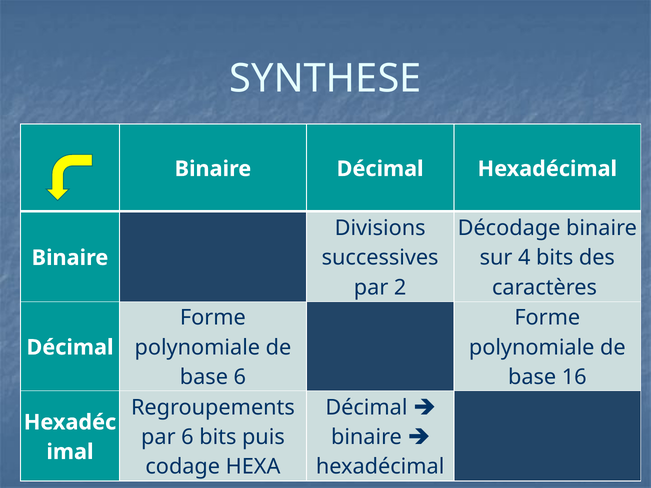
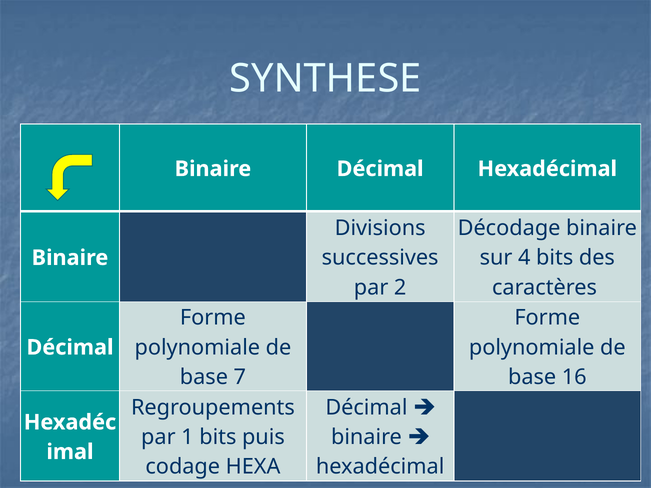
base 6: 6 -> 7 (240, 377)
par 6: 6 -> 1 (187, 437)
